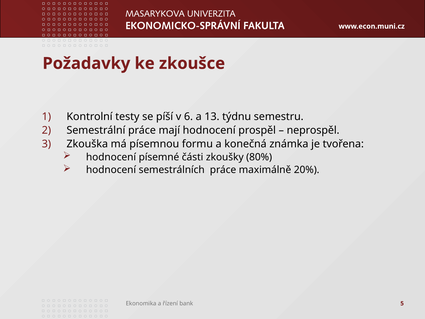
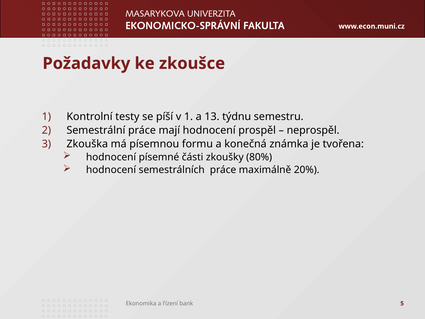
v 6: 6 -> 1 (189, 117)
